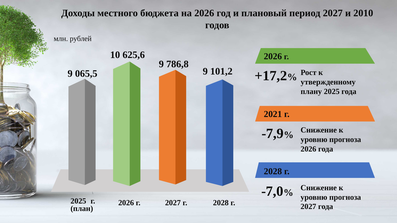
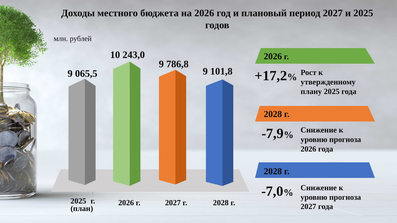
и 2010: 2010 -> 2025 (363, 13)
625,6: 625,6 -> 243,0 (134, 55)
101,2: 101,2 -> 101,8 (221, 71)
2021: 2021 -> 2028 (273, 114)
